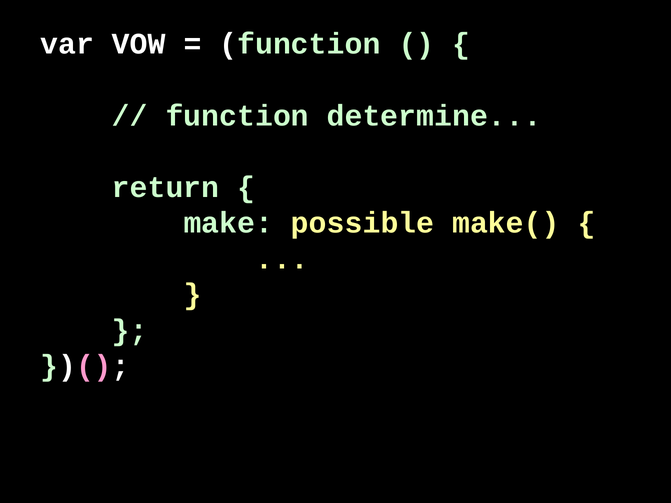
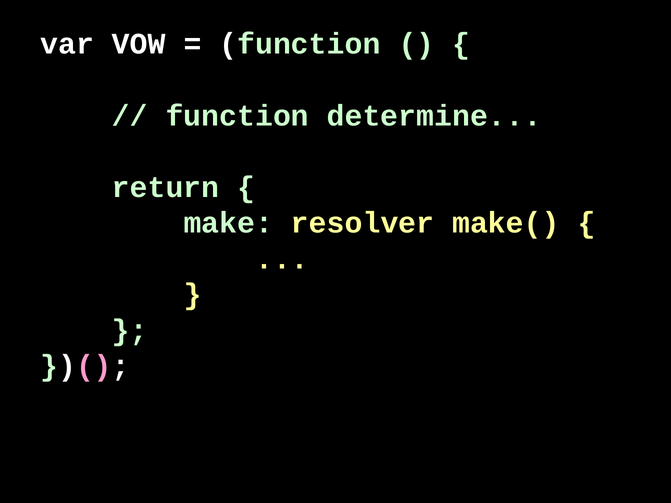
possible: possible -> resolver (363, 223)
